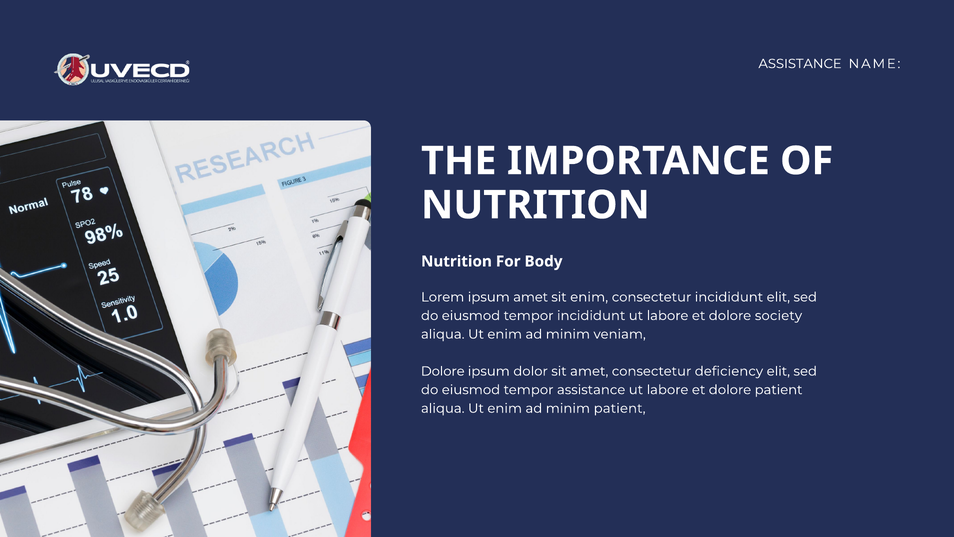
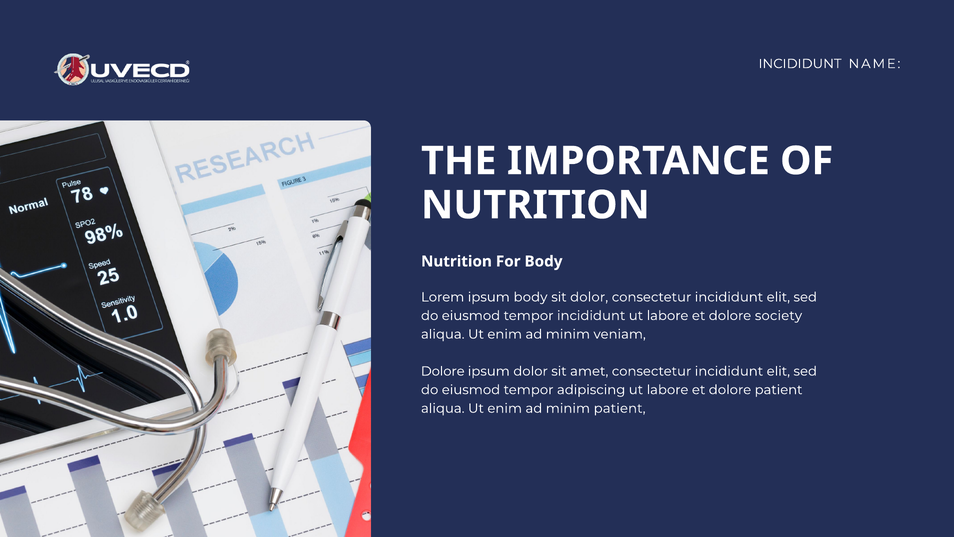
ASSISTANCE: ASSISTANCE -> INCIDIDUNT (800, 64)
ipsum amet: amet -> body (530, 297)
sit enim: enim -> dolor (589, 297)
amet consectetur deficiency: deficiency -> incididunt (729, 371)
tempor assistance: assistance -> adipiscing (591, 390)
